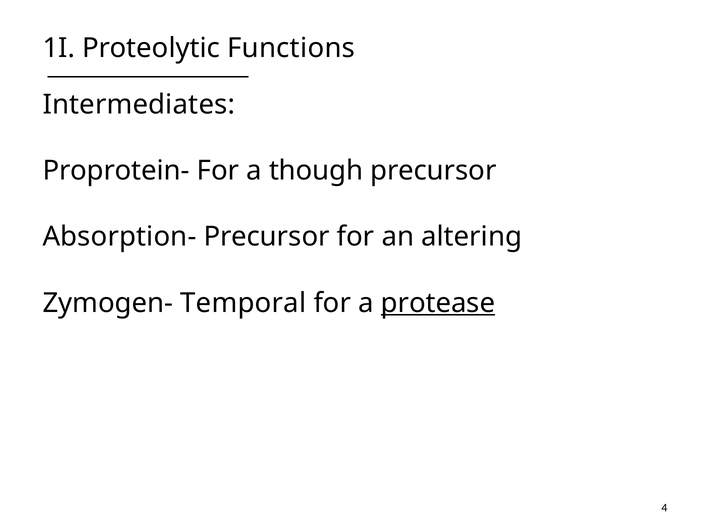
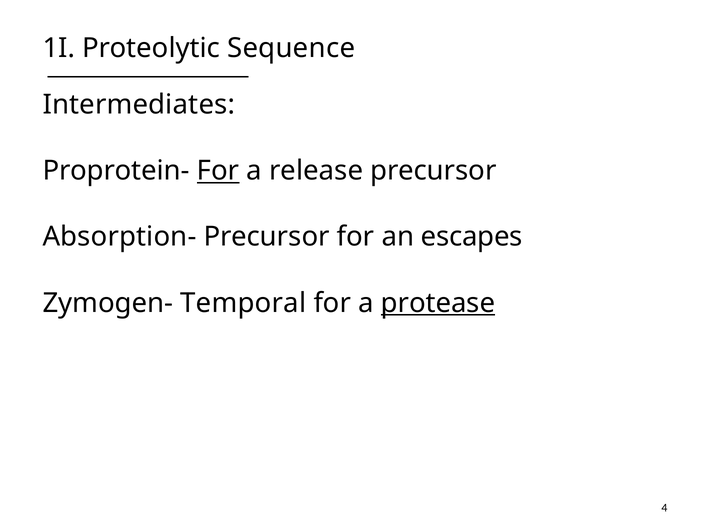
Functions: Functions -> Sequence (291, 48)
For underline: none -> present (218, 171)
though: though -> release (316, 171)
altering: altering -> escapes (472, 237)
